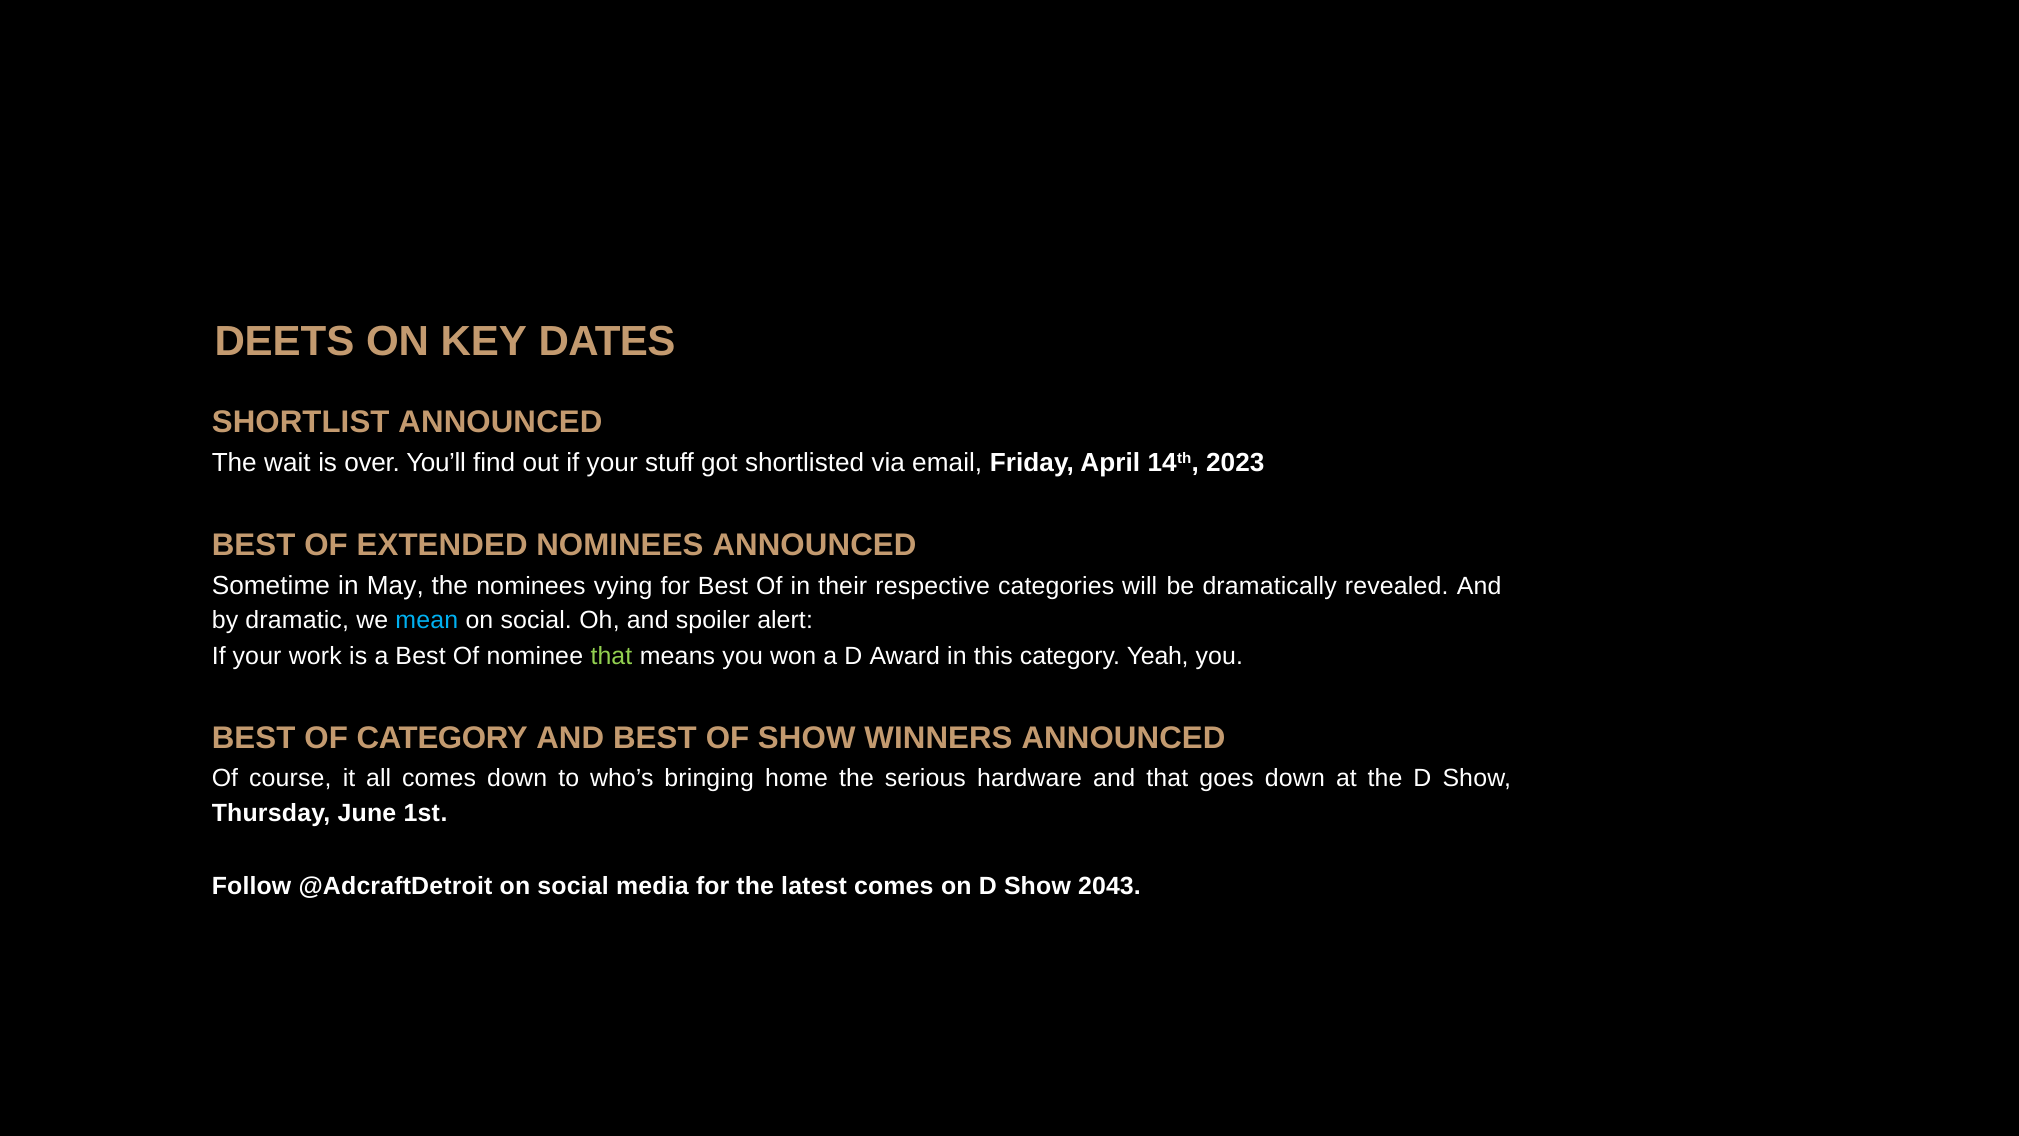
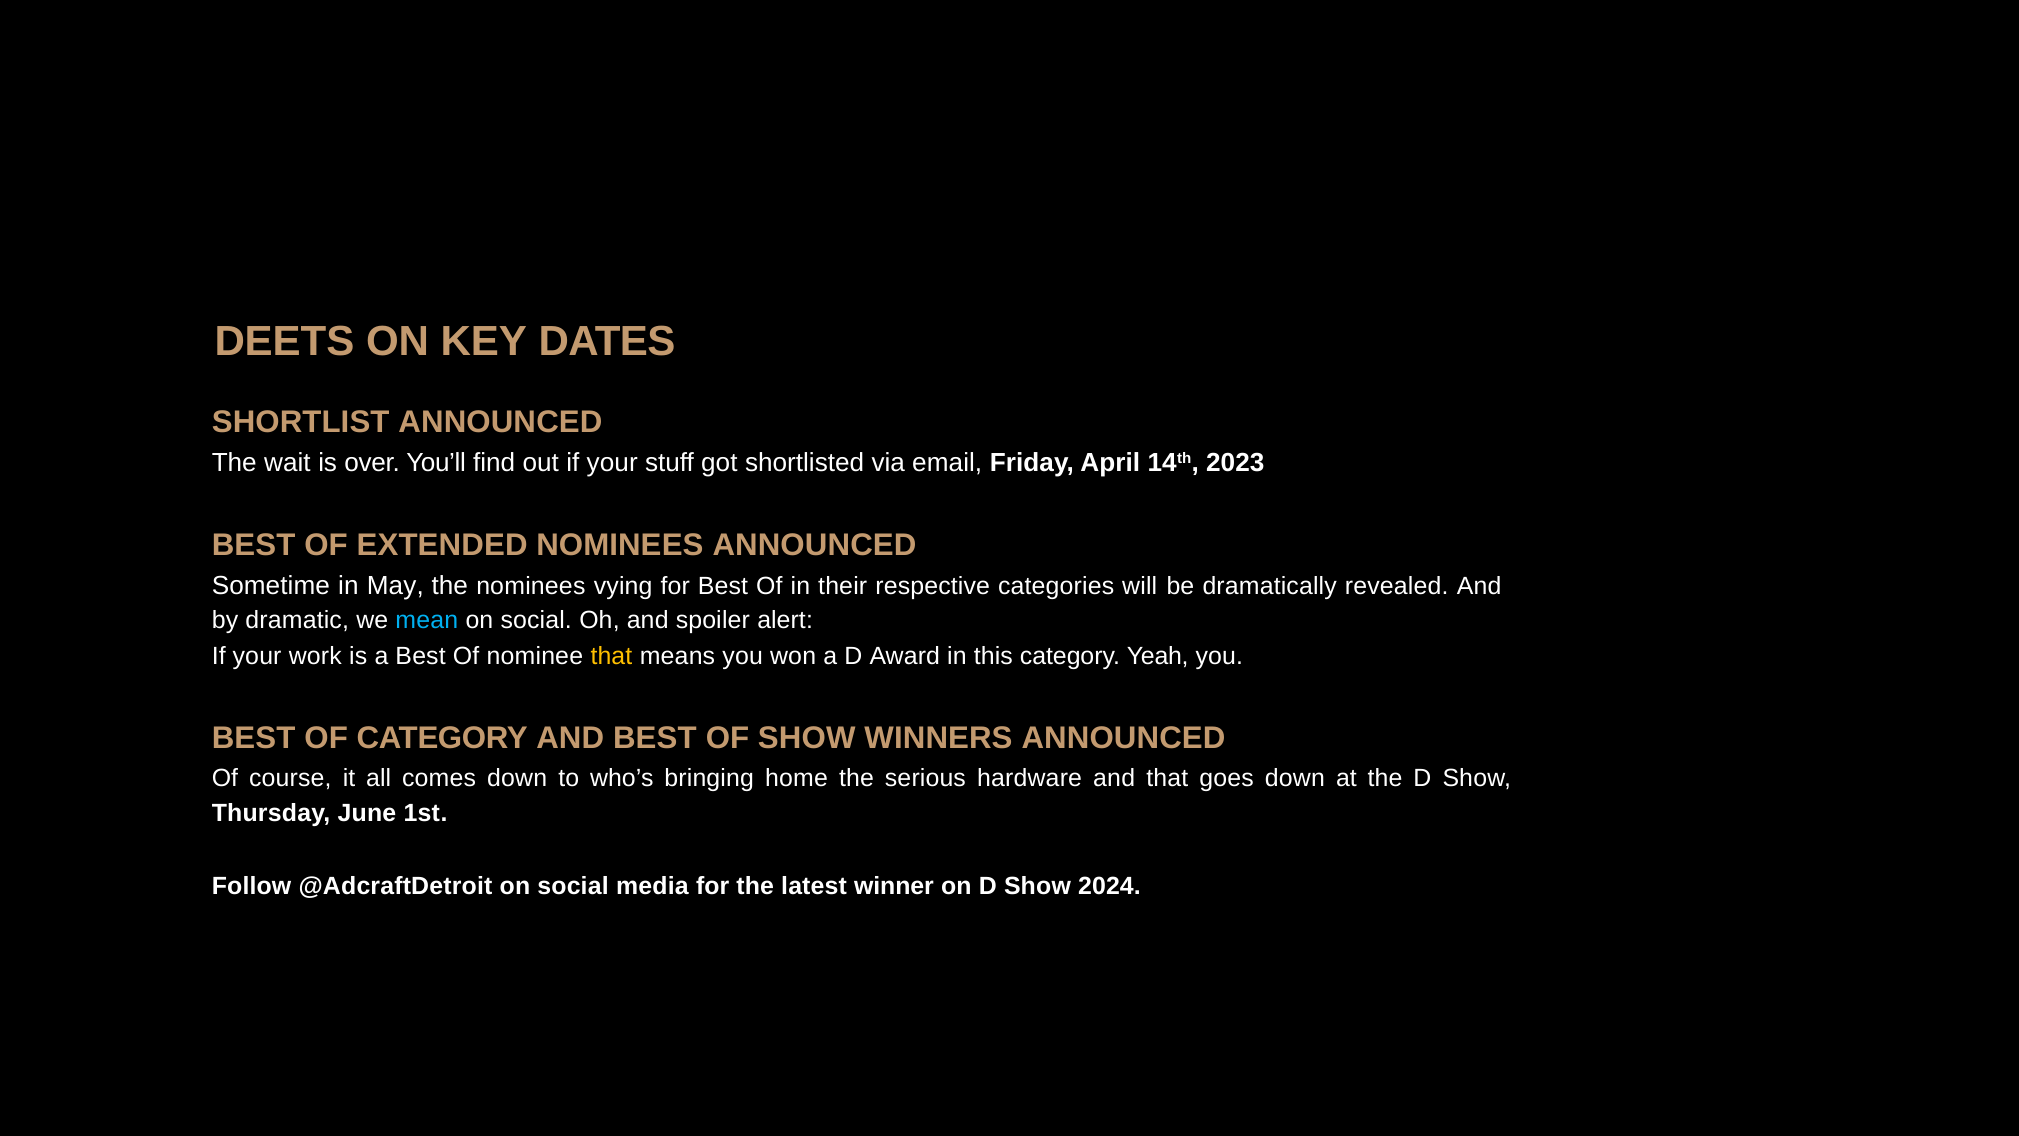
that colour: light green -> yellow (611, 656)
latest comes: comes -> winner (894, 886)
2043: 2043 -> 2024 (1109, 886)
